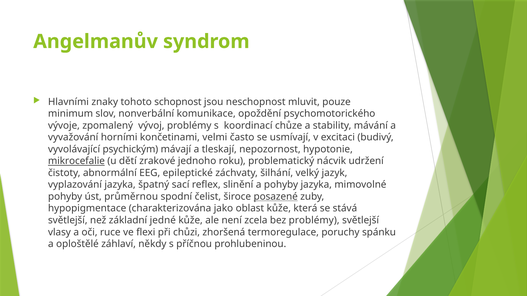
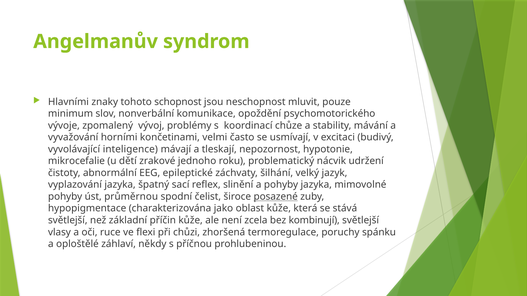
psychickým: psychickým -> inteligence (130, 149)
mikrocefalie underline: present -> none (76, 161)
jedné: jedné -> příčin (163, 221)
bez problémy: problémy -> kombinují (314, 221)
